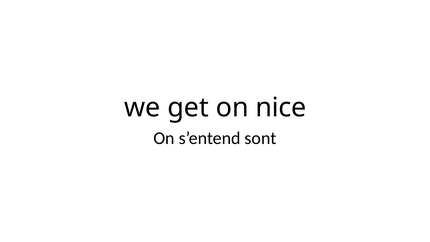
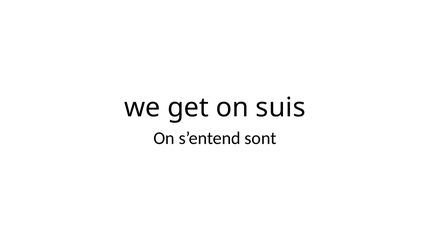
nice: nice -> suis (281, 107)
